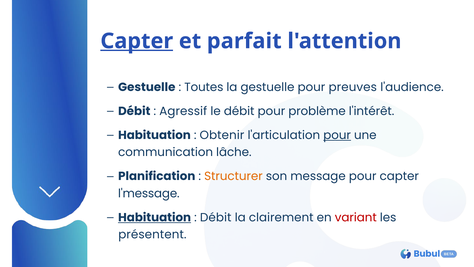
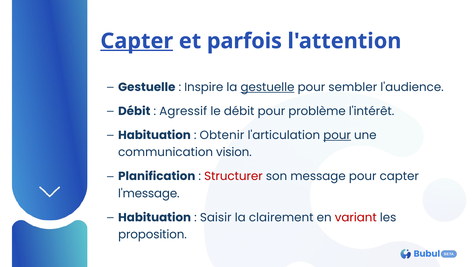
parfait: parfait -> parfois (244, 41)
Toutes: Toutes -> Inspire (204, 87)
gestuelle underline: none -> present (267, 87)
preuves: preuves -> sembler (353, 87)
lâche: lâche -> vision (234, 152)
Structurer colour: orange -> red (233, 176)
Habituation underline: present -> none (155, 217)
Débit: Débit -> Saisir (216, 217)
présentent: présentent -> proposition (152, 234)
